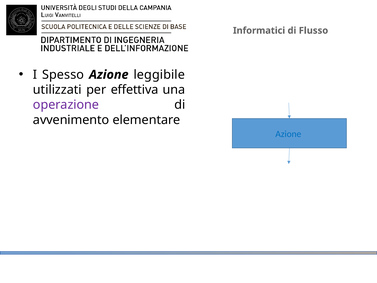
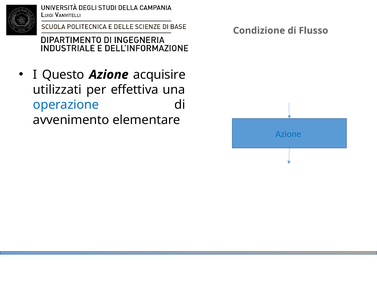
Informatici: Informatici -> Condizione (259, 31)
Spesso: Spesso -> Questo (63, 75)
leggibile: leggibile -> acquisire (159, 75)
operazione colour: purple -> blue (66, 105)
